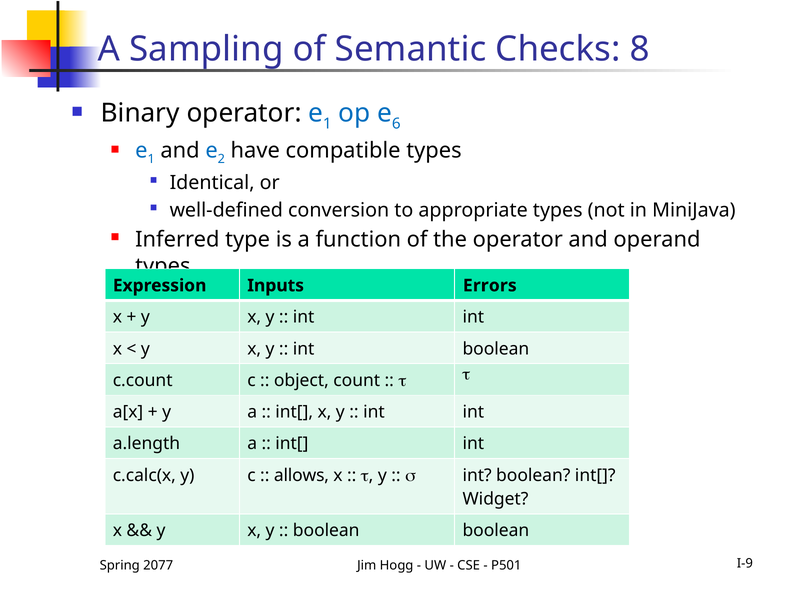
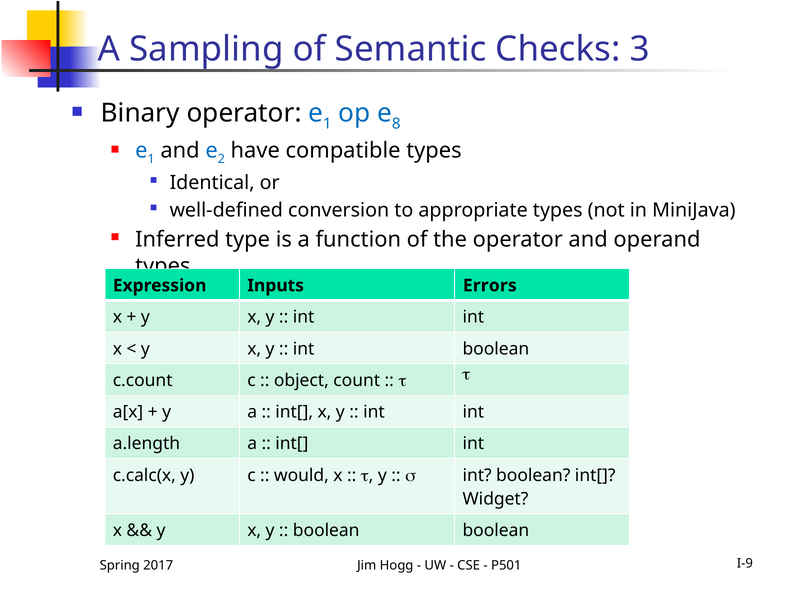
8: 8 -> 3 (640, 49)
6: 6 -> 8 (396, 124)
allows: allows -> would (301, 475)
2077: 2077 -> 2017 (158, 566)
